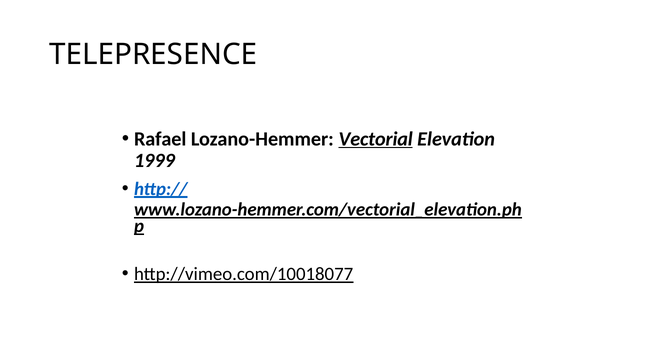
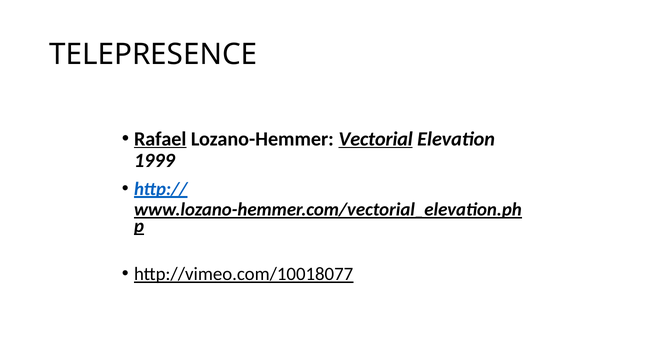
Rafael underline: none -> present (160, 139)
